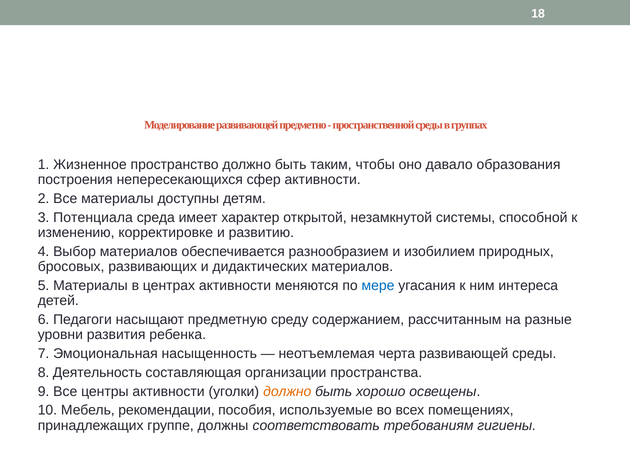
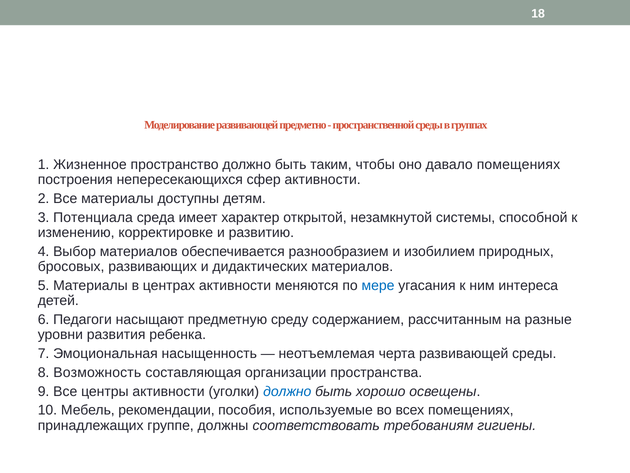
давало образования: образования -> помещениях (518, 164)
Деятельность: Деятельность -> Возможность (97, 372)
должно colour: orange -> blue (287, 391)
